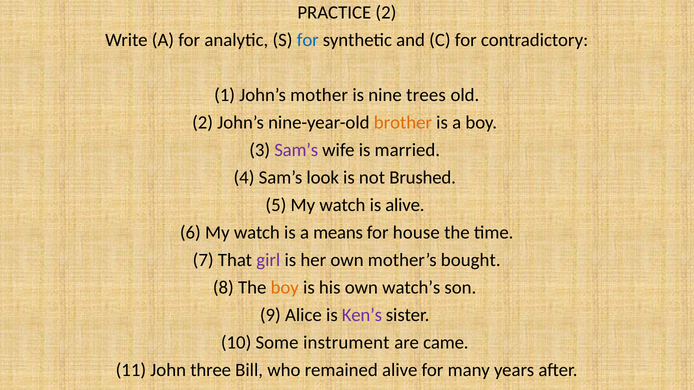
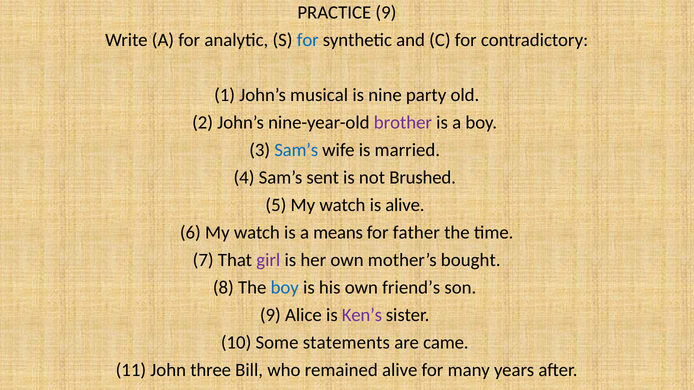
PRACTICE 2: 2 -> 9 (386, 13)
mother: mother -> musical (319, 95)
trees: trees -> party (426, 95)
brother colour: orange -> purple (403, 123)
Sam’s colour: purple -> blue (296, 150)
look: look -> sent (323, 178)
house: house -> father (416, 233)
boy colour: orange -> blue (285, 288)
watch’s: watch’s -> friend’s (411, 288)
instrument: instrument -> statements (346, 343)
